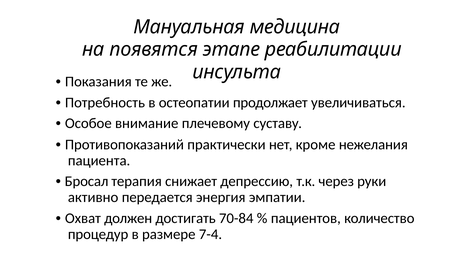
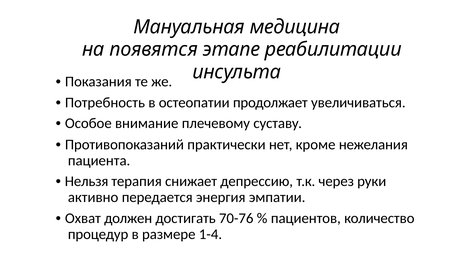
Бросал: Бросал -> Нельзя (87, 182)
70-84: 70-84 -> 70-76 (236, 219)
7-4: 7-4 -> 1-4 (210, 235)
